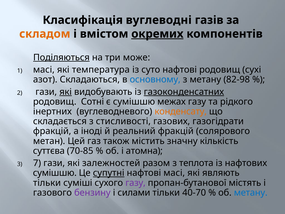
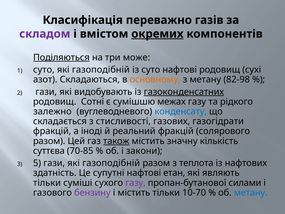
вуглеводні: вуглеводні -> переважно (159, 20)
складом colour: orange -> purple (45, 34)
масі: масі -> суто (44, 70)
температура: температура -> газоподібній (101, 70)
основному colour: blue -> orange (155, 79)
які underline: present -> none (66, 92)
інертних: інертних -> залежно (52, 111)
конденсату colour: orange -> blue (181, 111)
метан: метан -> разом (49, 141)
також underline: none -> present (116, 141)
атомна: атомна -> закони (144, 151)
7: 7 -> 5 (37, 163)
гази які залежностей: залежностей -> газоподібній (111, 163)
сумішшю: сумішшю -> здатність (55, 173)
супутні underline: present -> none (109, 173)
нафтові масі: масі -> етан (174, 173)
містять: містять -> силами (245, 183)
і силами: силами -> містить (134, 192)
40-70: 40-70 -> 10-70 (194, 192)
